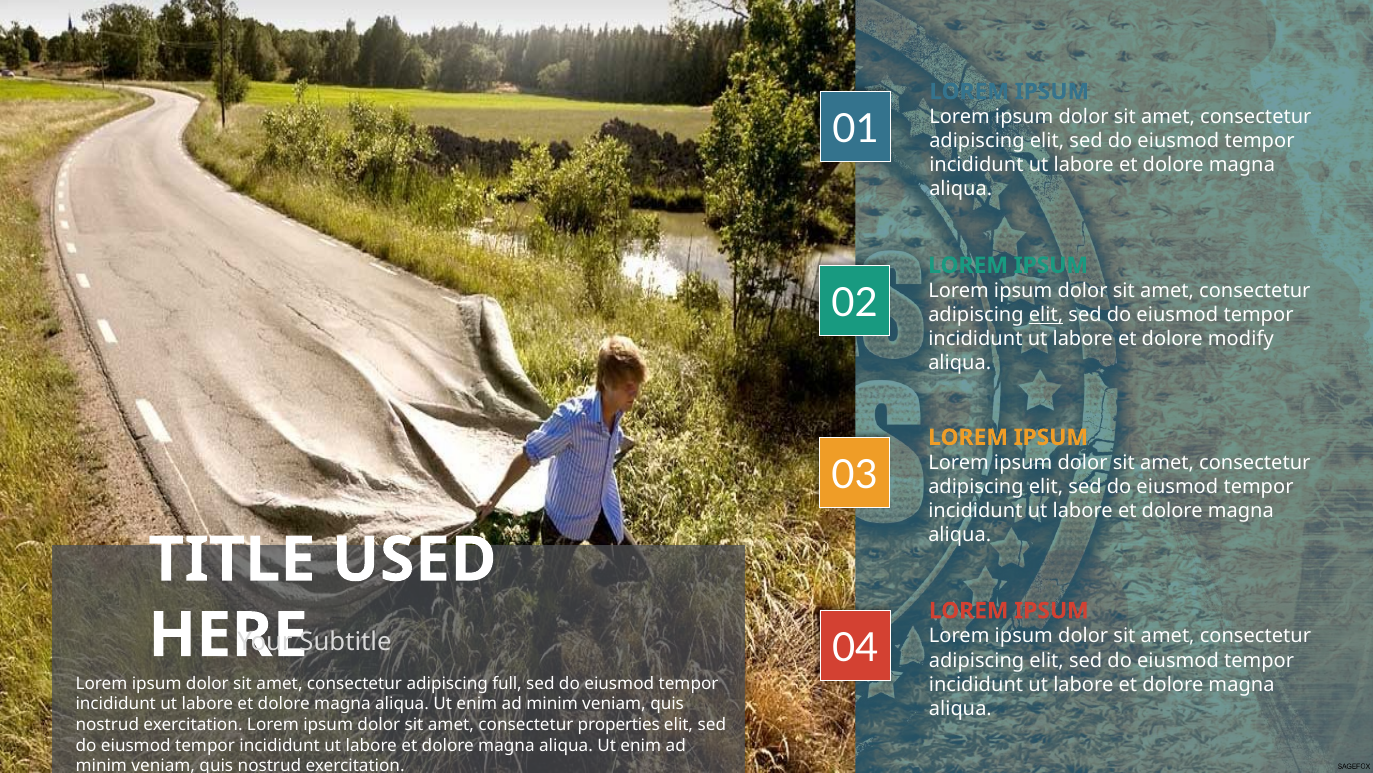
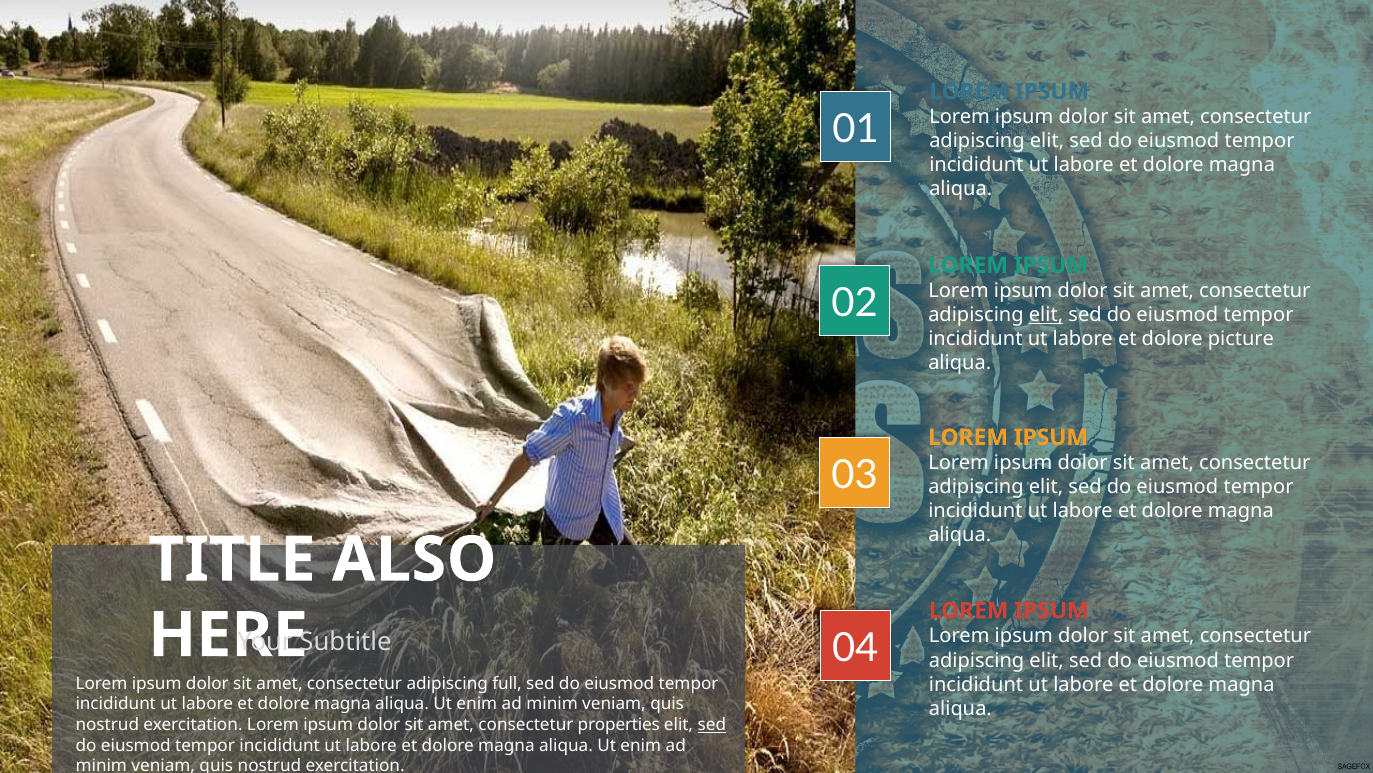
modify: modify -> picture (1241, 339)
USED: USED -> ALSO (414, 559)
sed underline: none -> present (712, 724)
